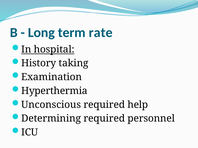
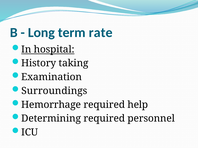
Hyperthermia: Hyperthermia -> Surroundings (54, 91)
Unconscious: Unconscious -> Hemorrhage (51, 105)
